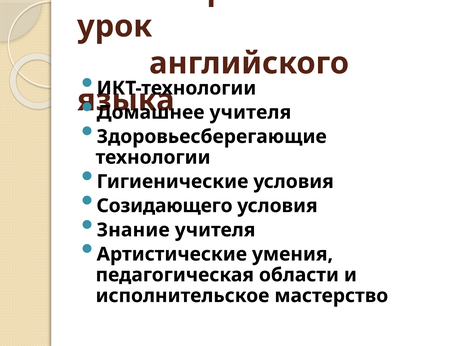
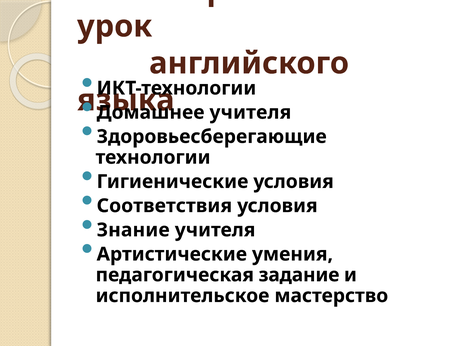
Созидающего: Созидающего -> Соответствия (164, 206)
области: области -> задание (299, 275)
